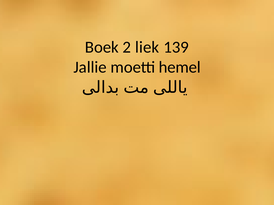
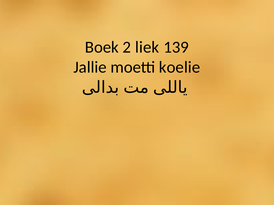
hemel: hemel -> koelie (180, 67)
